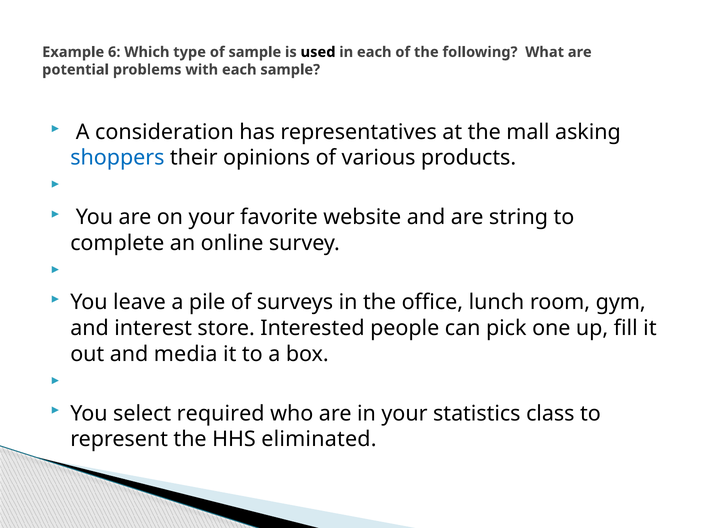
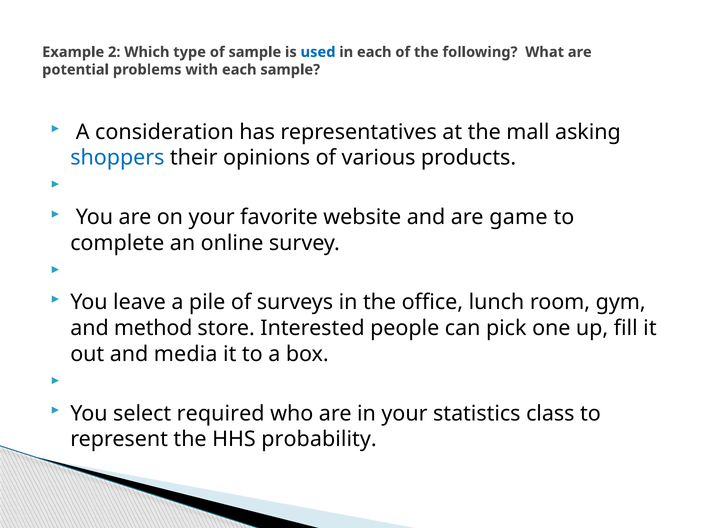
6: 6 -> 2 (114, 52)
used colour: black -> blue (318, 52)
string: string -> game (518, 217)
interest: interest -> method (153, 328)
eliminated: eliminated -> probability (319, 439)
